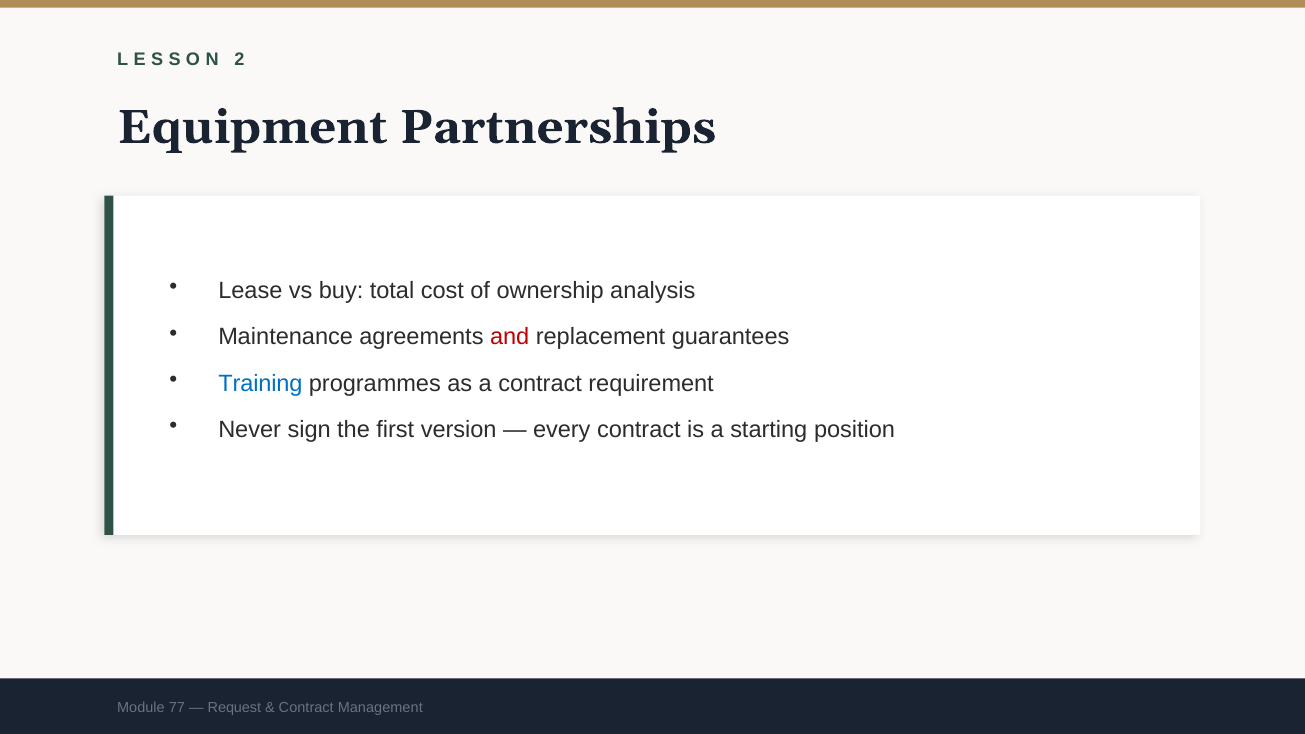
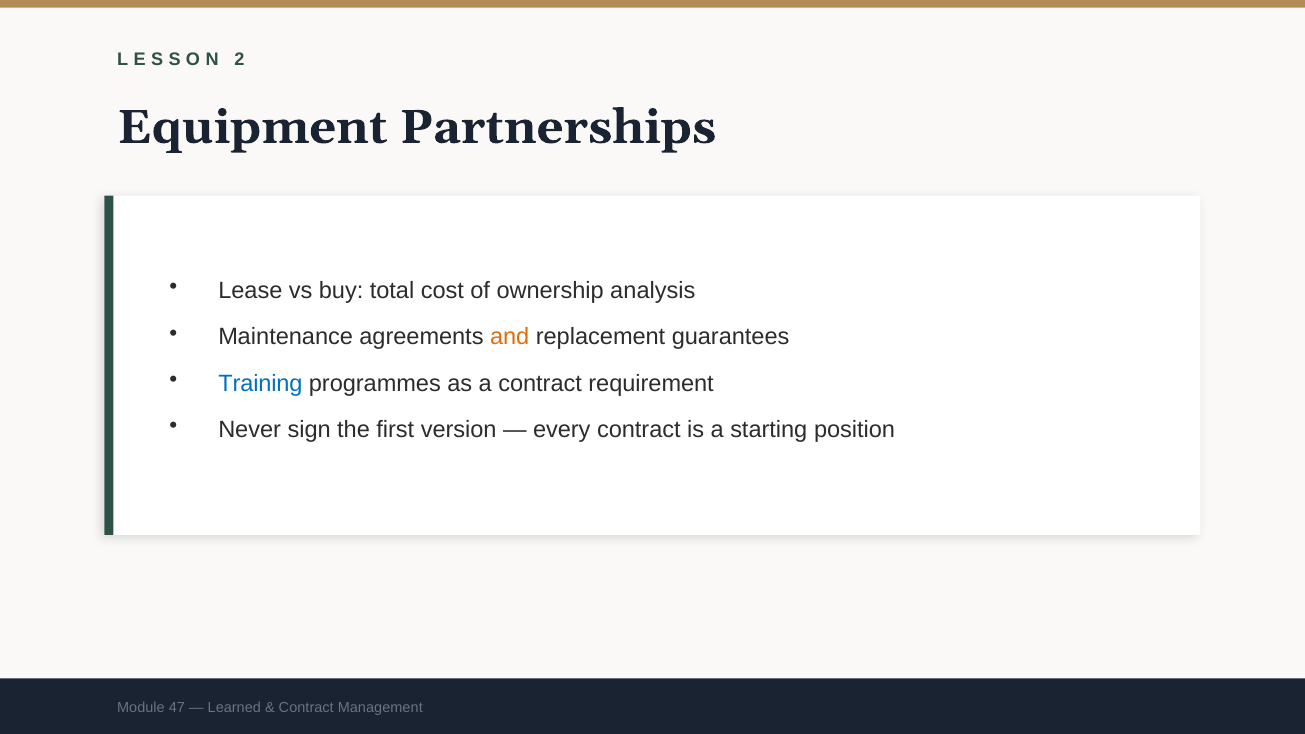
and colour: red -> orange (510, 337)
77: 77 -> 47 (177, 707)
Request: Request -> Learned (234, 707)
